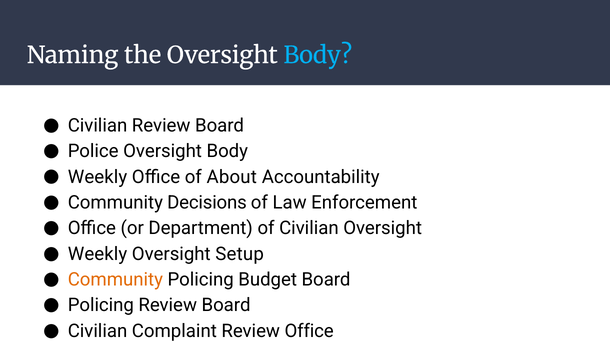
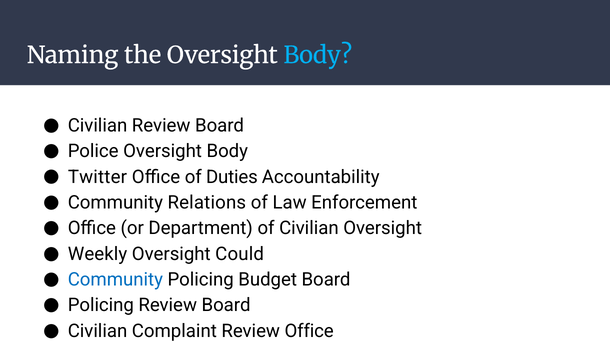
Weekly: Weekly -> Twitter (97, 177)
About: About -> Duties (232, 177)
Decisions: Decisions -> Relations (207, 203)
Setup: Setup -> Could (240, 254)
Community colour: orange -> blue (115, 280)
